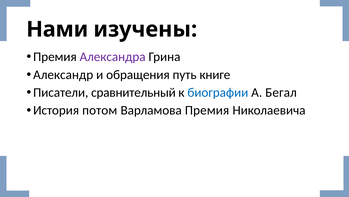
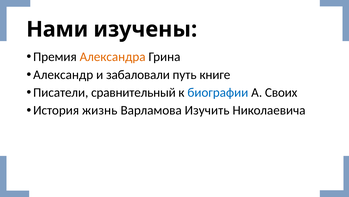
Александра colour: purple -> orange (113, 57)
обращения: обращения -> забаловали (138, 74)
Бегал: Бегал -> Своих (281, 92)
потом: потом -> жизнь (100, 110)
Варламова Премия: Премия -> Изучить (207, 110)
